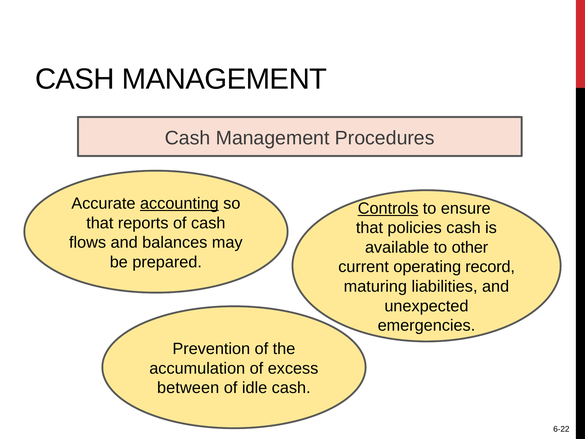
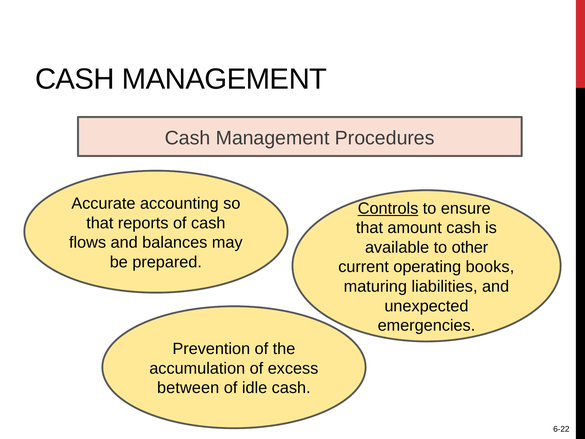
accounting underline: present -> none (179, 203)
policies: policies -> amount (415, 228)
record: record -> books (490, 267)
